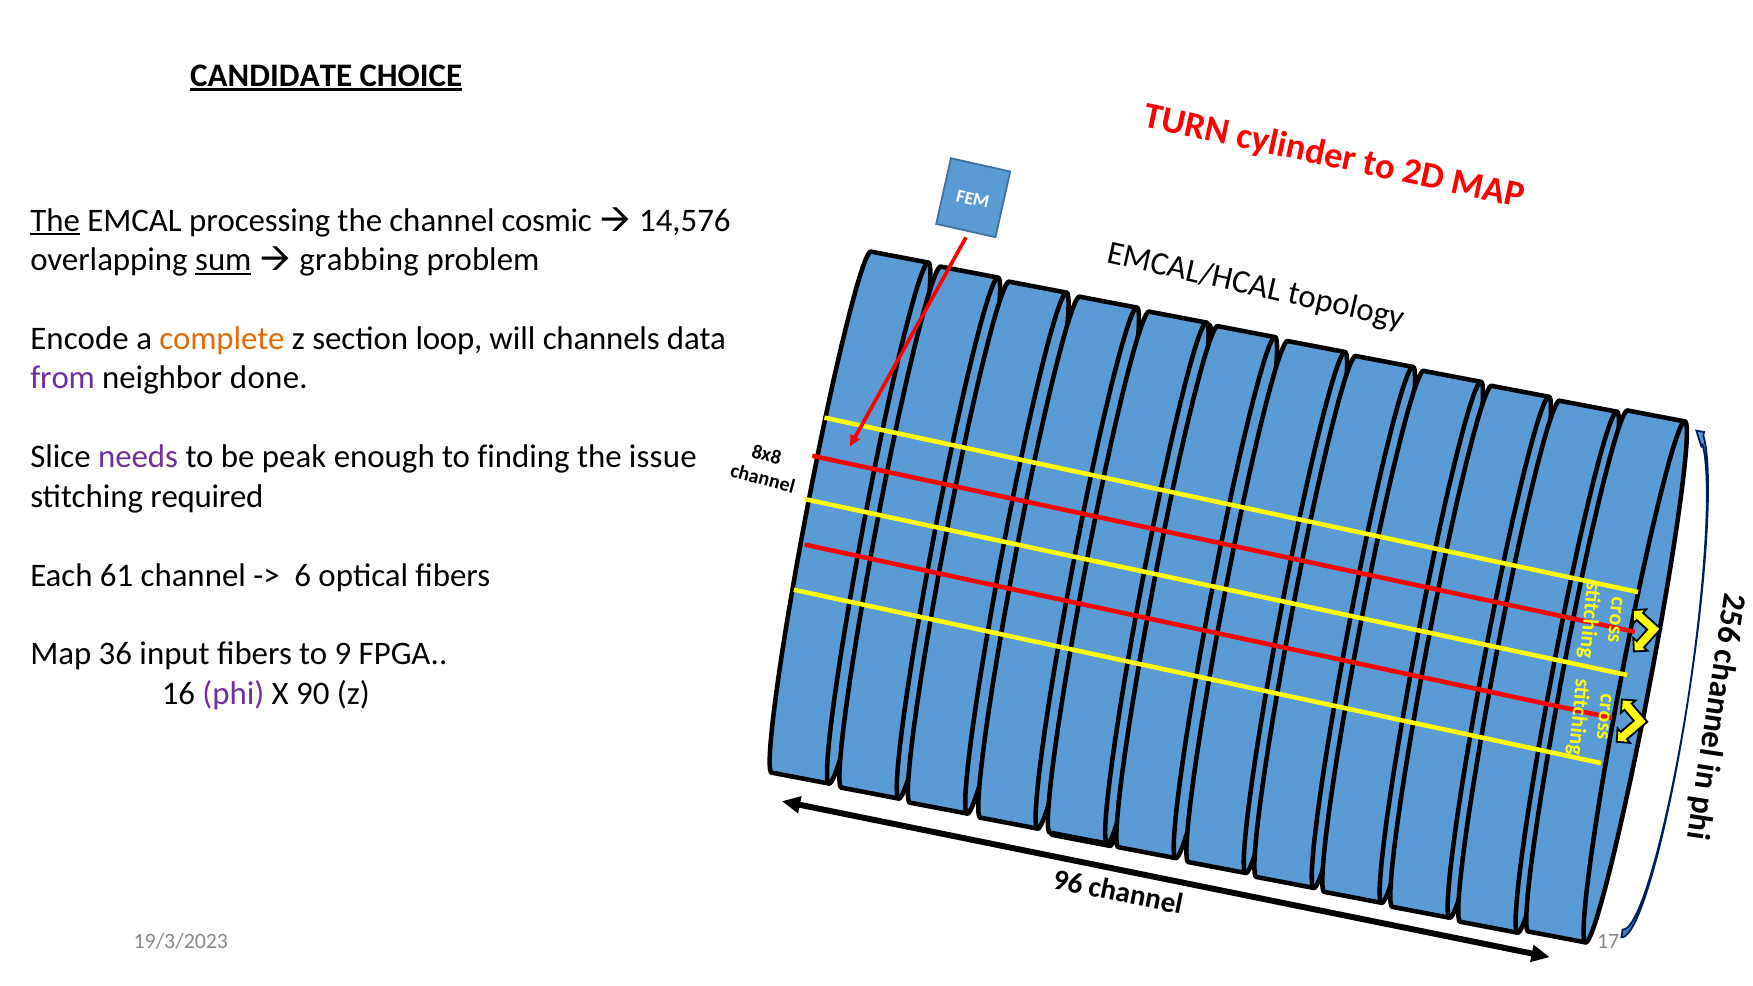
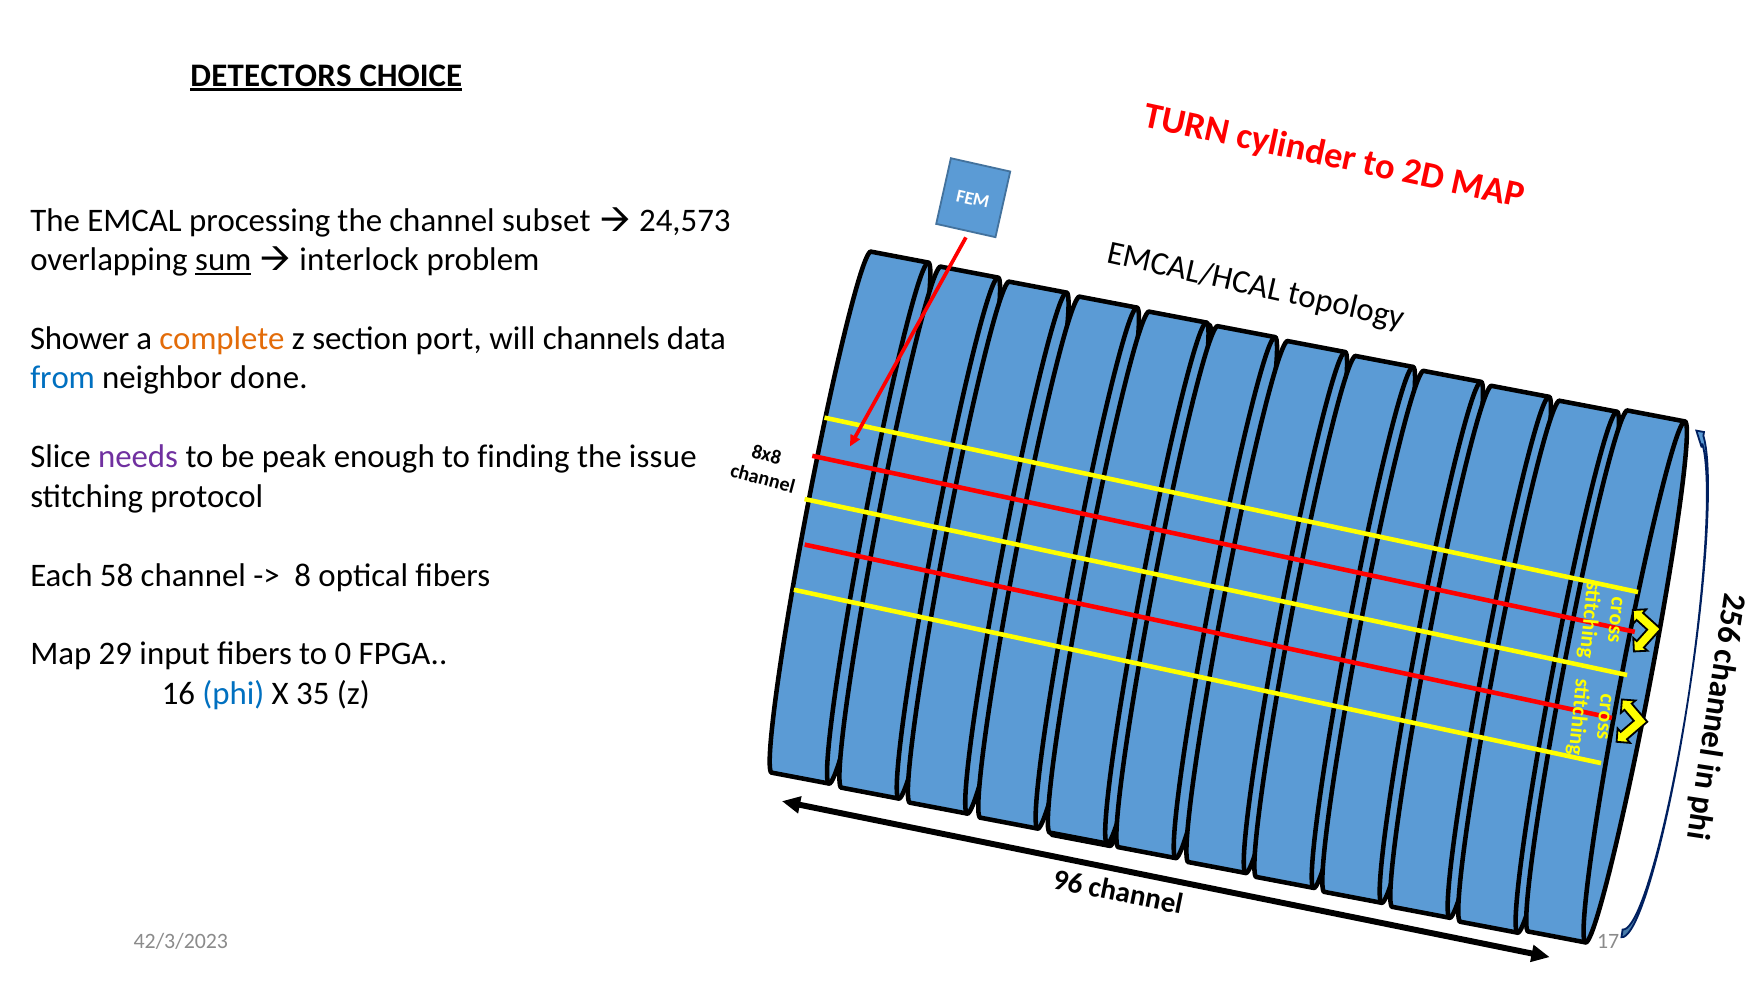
CANDIDATE: CANDIDATE -> DETECTORS (271, 75)
The underline: present -> none (55, 220)
cosmic: cosmic -> subset (546, 220)
14,576: 14,576 -> 24,573 (685, 220)
grabbing: grabbing -> interlock (359, 260)
Encode: Encode -> Shower (80, 339)
loop: loop -> port (449, 339)
from colour: purple -> blue (63, 378)
required: required -> protocol (207, 496)
61: 61 -> 58 (117, 575)
6: 6 -> 8 (303, 575)
36: 36 -> 29 (115, 654)
9: 9 -> 0 (343, 654)
phi colour: purple -> blue (233, 694)
90: 90 -> 35 (313, 694)
19/3/2023: 19/3/2023 -> 42/3/2023 (181, 942)
